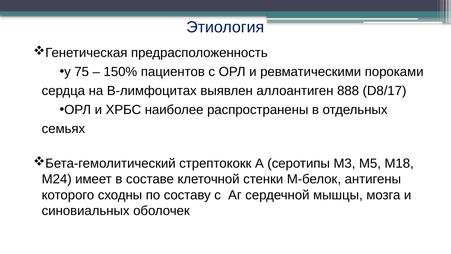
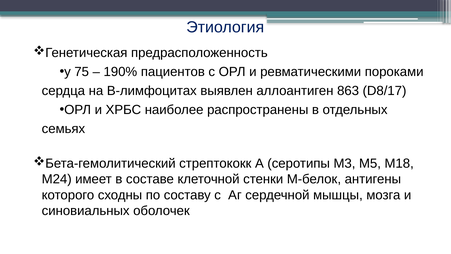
150%: 150% -> 190% (120, 72)
888: 888 -> 863 (348, 91)
